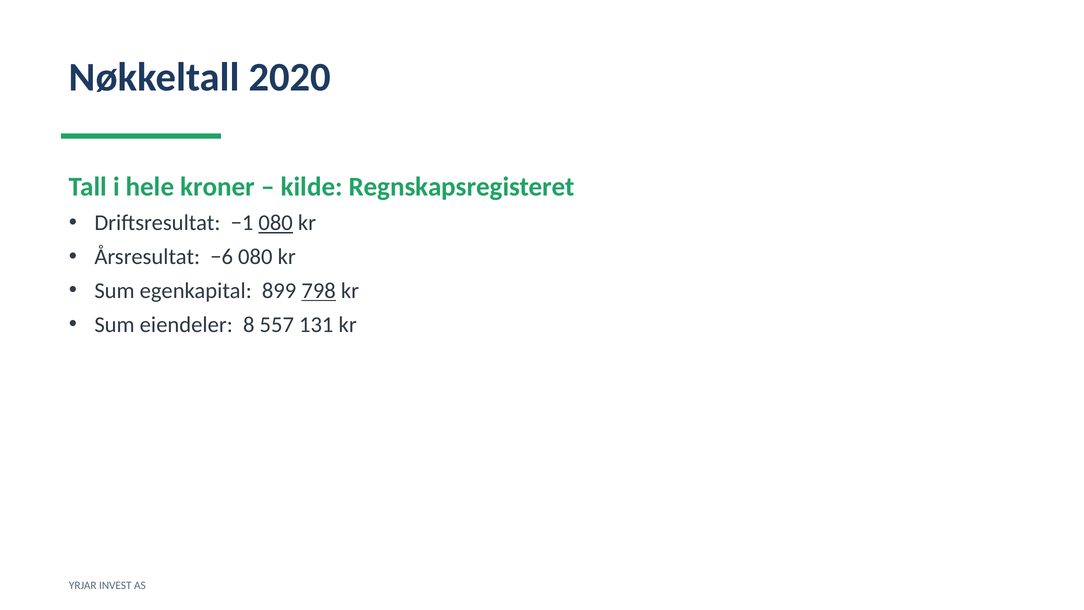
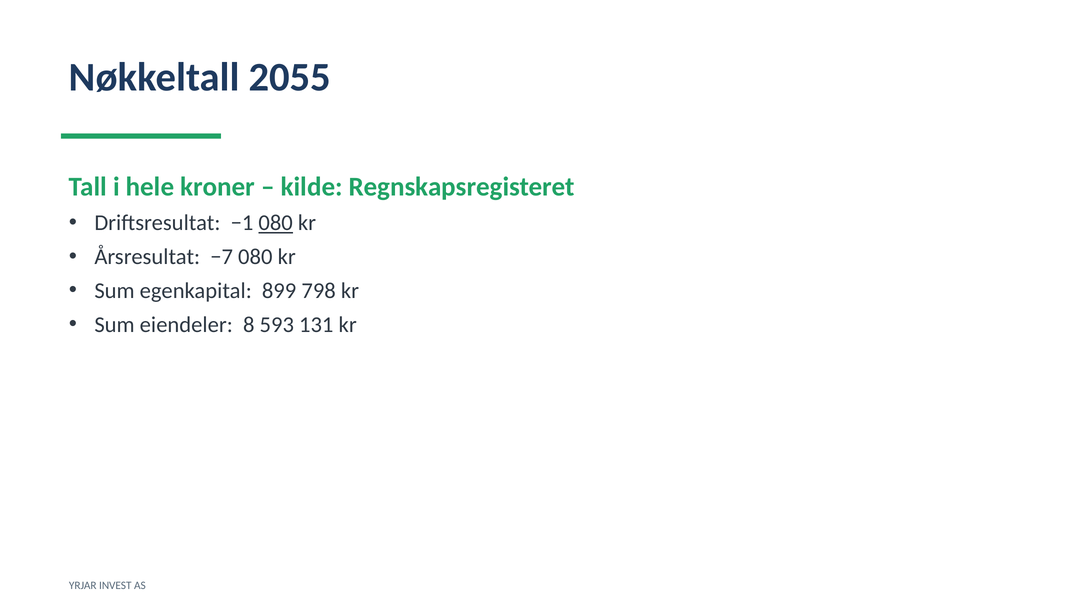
2020: 2020 -> 2055 (290, 77)
−6: −6 -> −7 (222, 257)
798 underline: present -> none (319, 291)
557: 557 -> 593 (277, 325)
